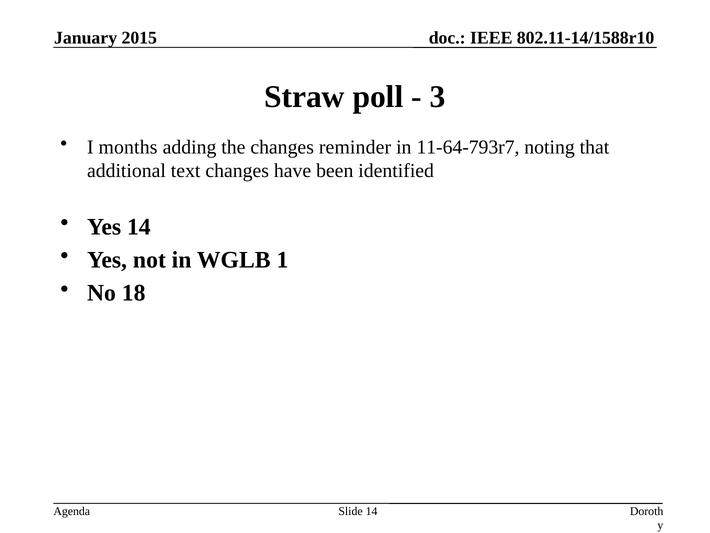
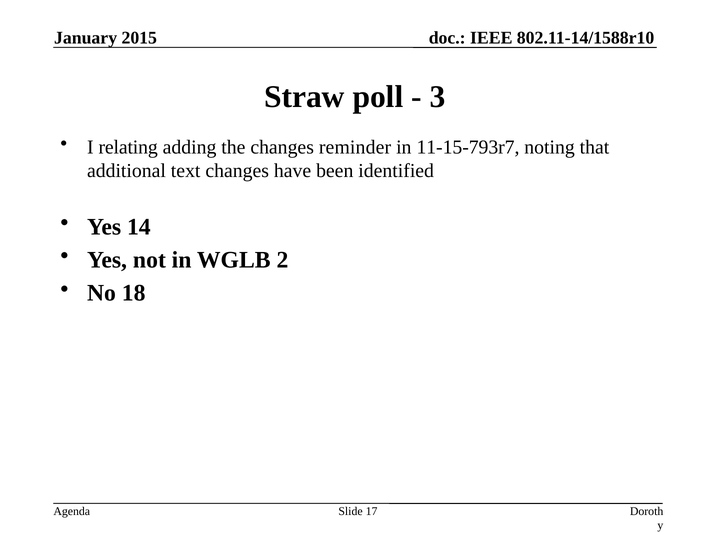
months: months -> relating (128, 147)
11-64-793r7: 11-64-793r7 -> 11-15-793r7 (468, 147)
1: 1 -> 2 (282, 260)
Slide 14: 14 -> 17 (372, 511)
